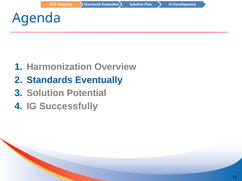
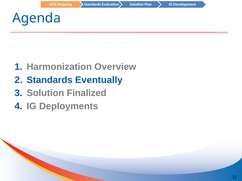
Potential: Potential -> Finalized (87, 93)
Successfully: Successfully -> Deployments (69, 107)
